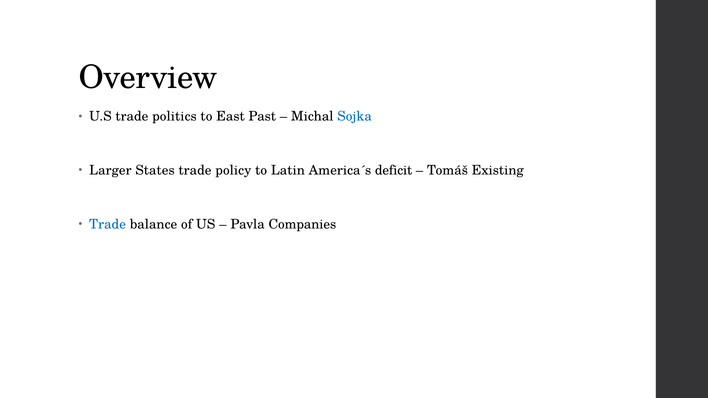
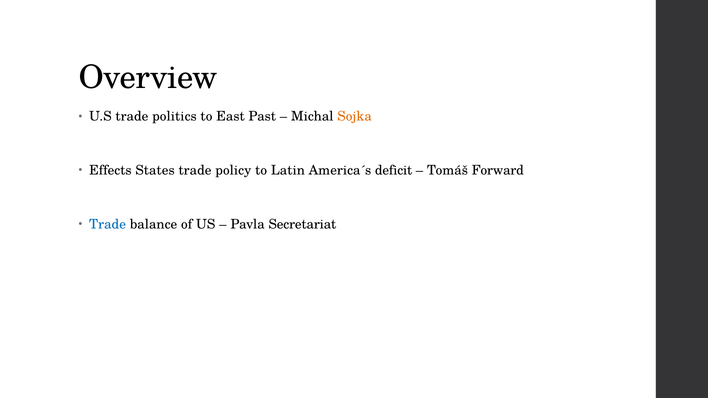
Sojka colour: blue -> orange (355, 117)
Larger: Larger -> Effects (110, 170)
Existing: Existing -> Forward (498, 170)
Companies: Companies -> Secretariat (302, 224)
